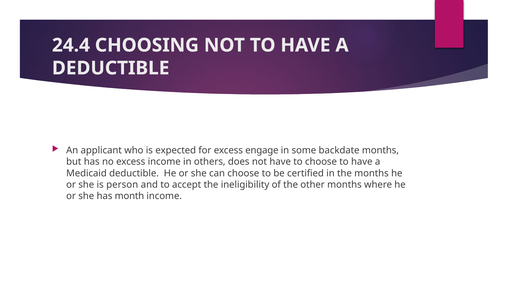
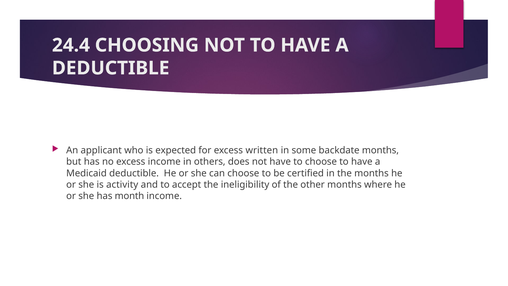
engage: engage -> written (262, 150)
person: person -> activity (122, 185)
